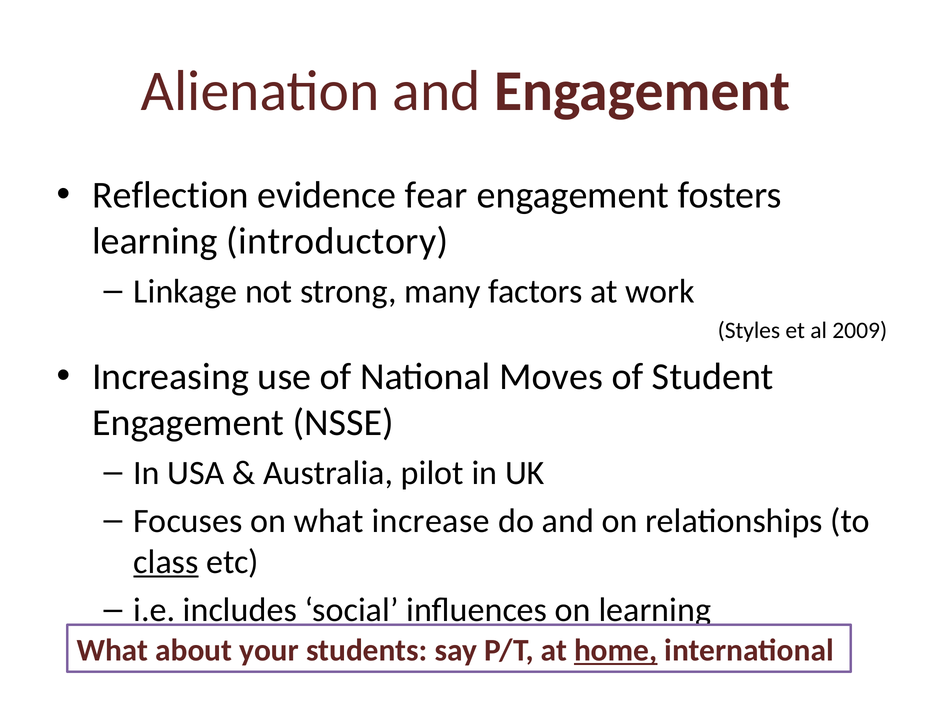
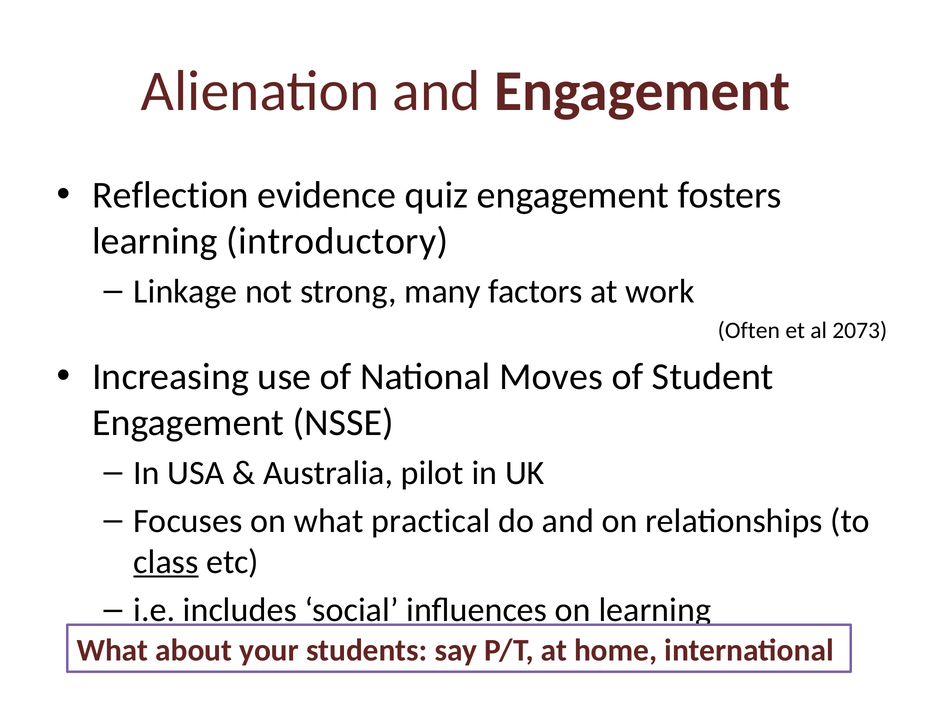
fear: fear -> quiz (436, 195)
Styles: Styles -> Often (749, 330)
2009: 2009 -> 2073 (860, 330)
increase: increase -> practical (431, 521)
home underline: present -> none (616, 651)
